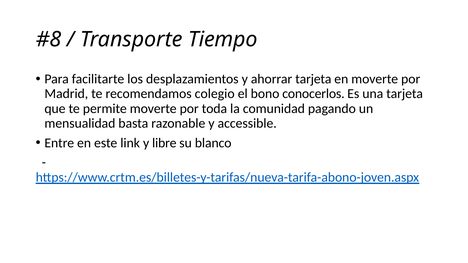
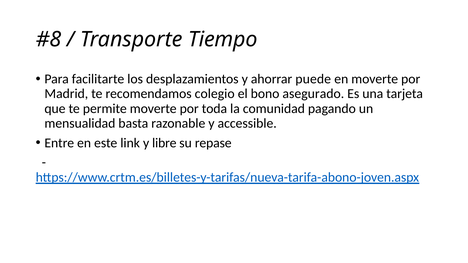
ahorrar tarjeta: tarjeta -> puede (313, 79)
conocerlos: conocerlos -> asegurado (313, 94)
blanco: blanco -> repase (213, 143)
